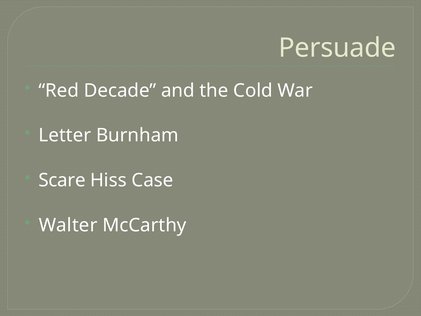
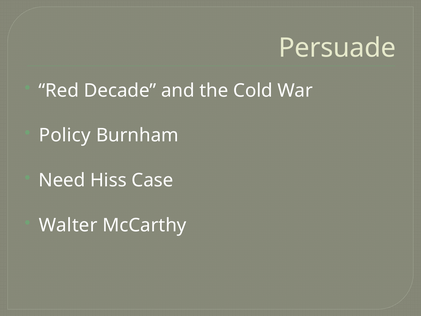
Letter: Letter -> Policy (65, 135)
Scare: Scare -> Need (62, 180)
